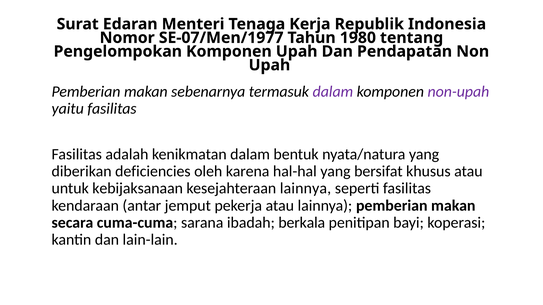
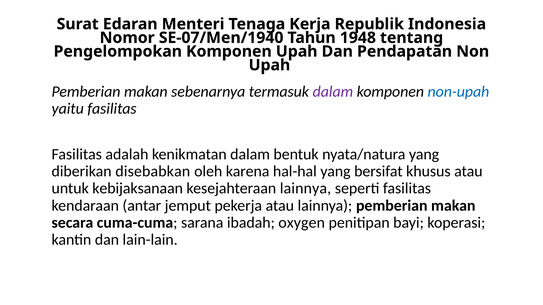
SE-07/Men/1977: SE-07/Men/1977 -> SE-07/Men/1940 (221, 38)
1980: 1980 -> 1948 (358, 38)
non-upah colour: purple -> blue (458, 92)
deficiencies: deficiencies -> disebabkan (153, 172)
berkala: berkala -> oxygen (302, 223)
